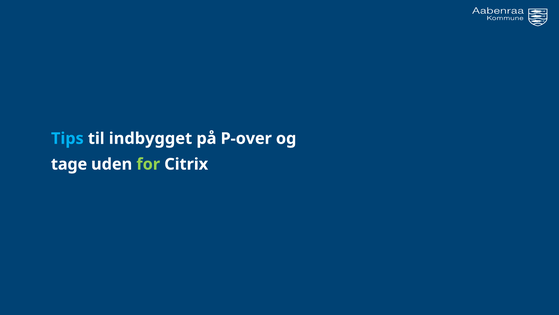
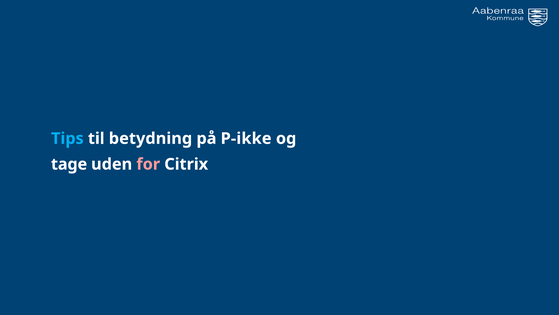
indbygget: indbygget -> betydning (150, 138)
P-over: P-over -> P-ikke (246, 138)
for colour: light green -> pink (148, 164)
